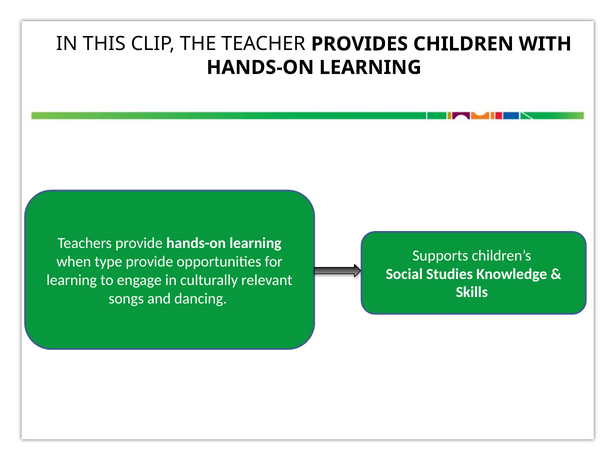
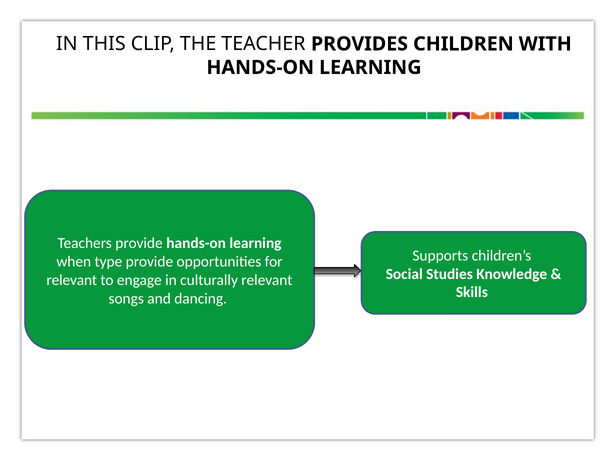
learning: learning -> relevant (72, 280)
